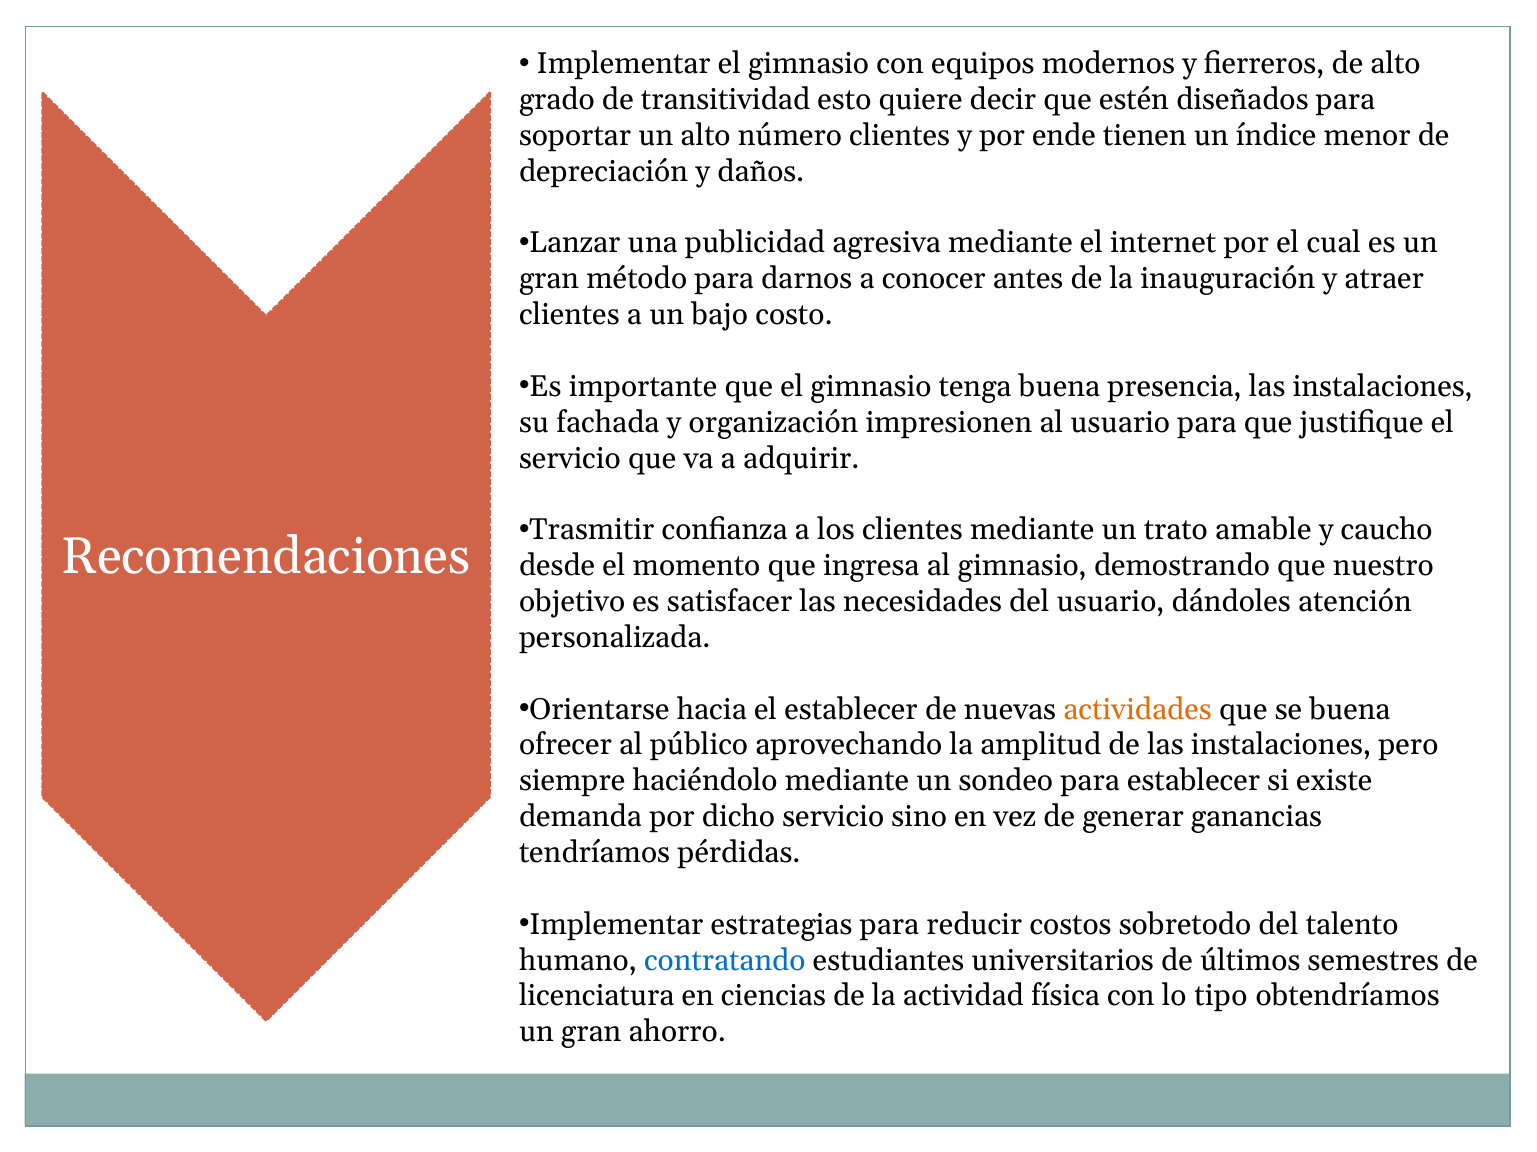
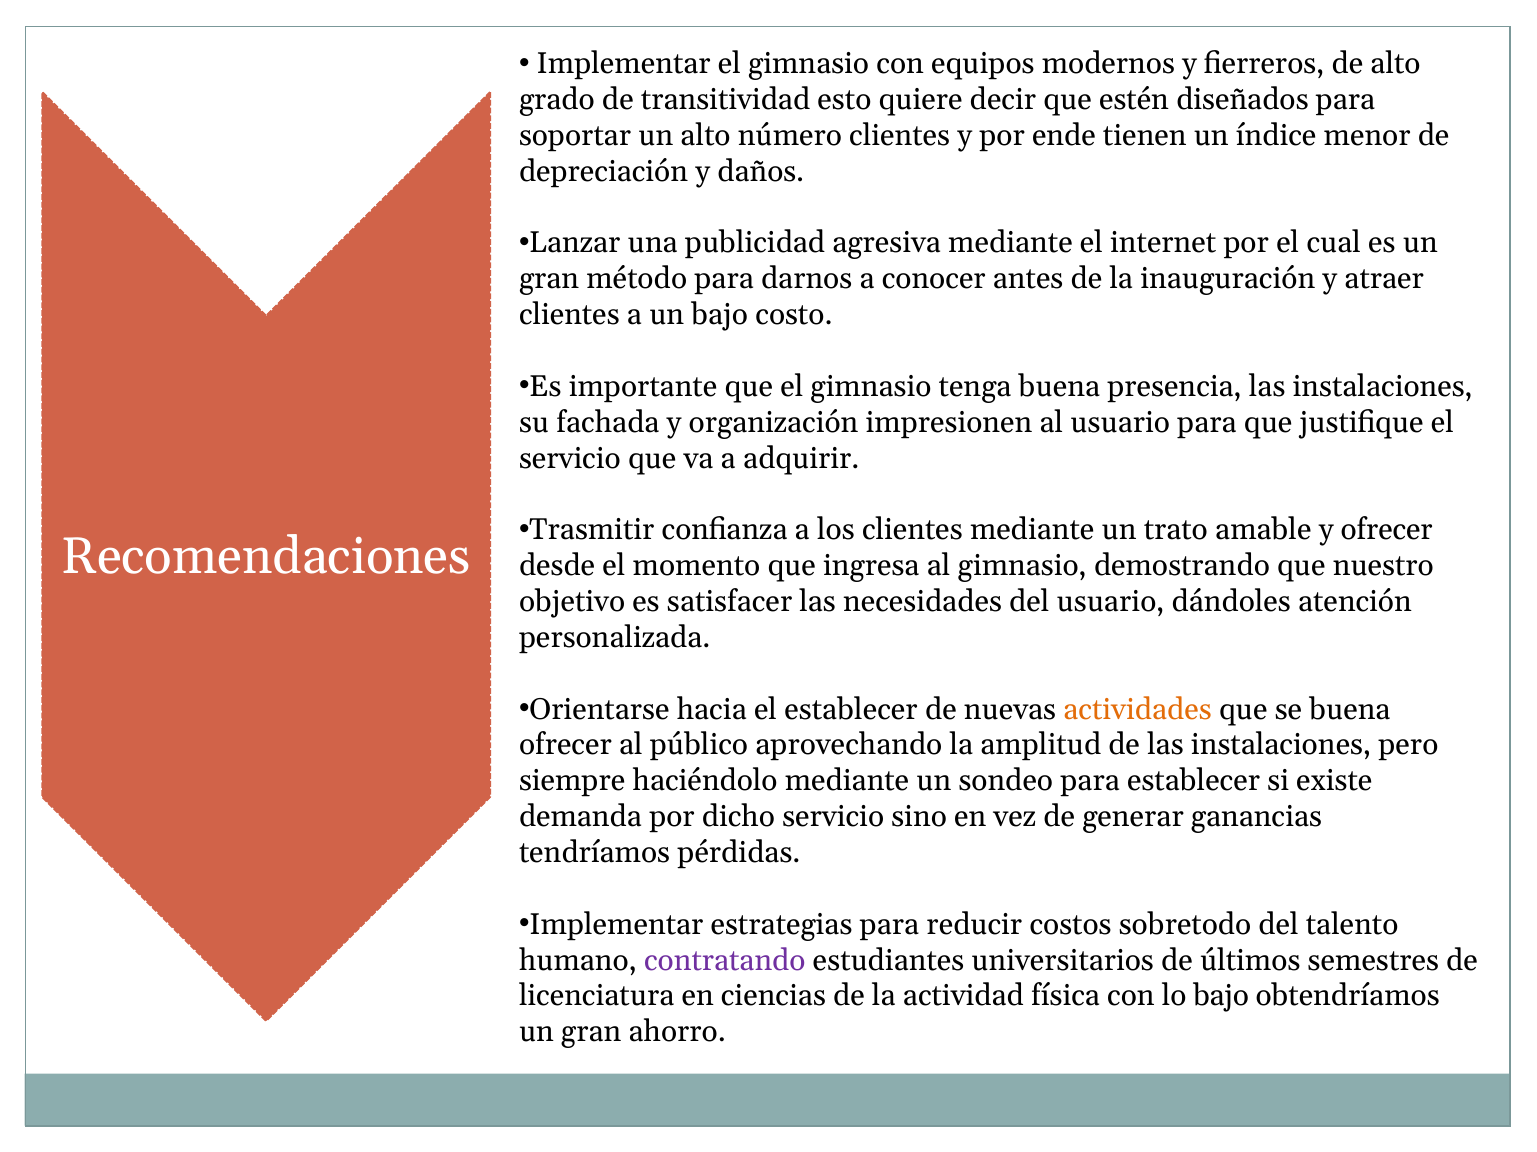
y caucho: caucho -> ofrecer (1387, 530)
contratando colour: blue -> purple (725, 961)
lo tipo: tipo -> bajo (1221, 997)
